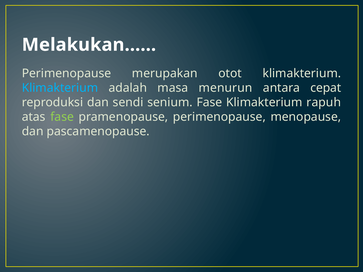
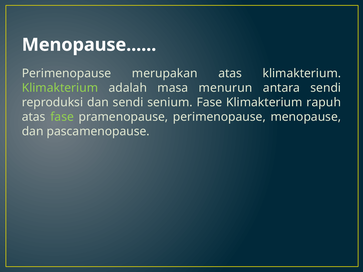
Melakukan: Melakukan -> Menopause (89, 45)
merupakan otot: otot -> atas (230, 73)
Klimakterium colour: light blue -> light green (60, 88)
antara cepat: cepat -> sendi (326, 88)
